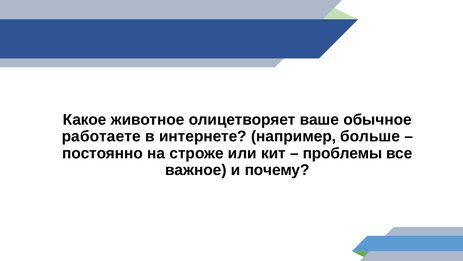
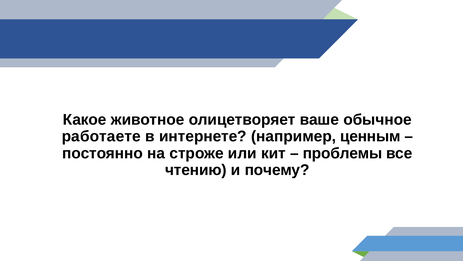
больше: больше -> ценным (370, 136)
важное: важное -> чтению (196, 170)
